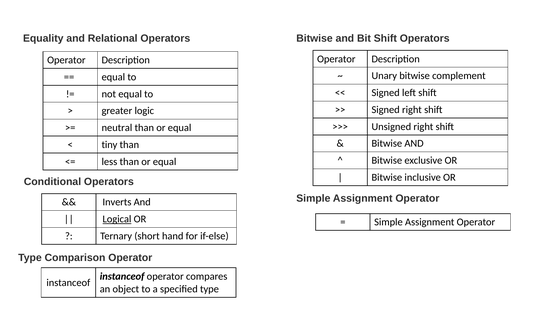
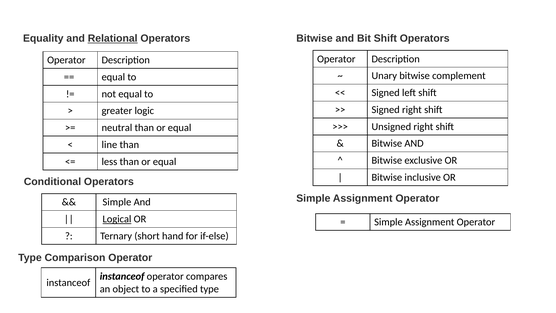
Relational underline: none -> present (113, 39)
tiny: tiny -> line (109, 145)
Inverts: Inverts -> Simple (117, 202)
